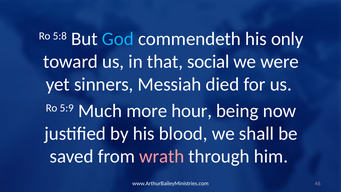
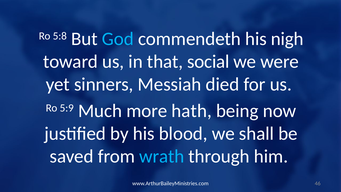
only: only -> nigh (287, 39)
hour: hour -> hath (192, 111)
wrath colour: pink -> light blue (162, 156)
